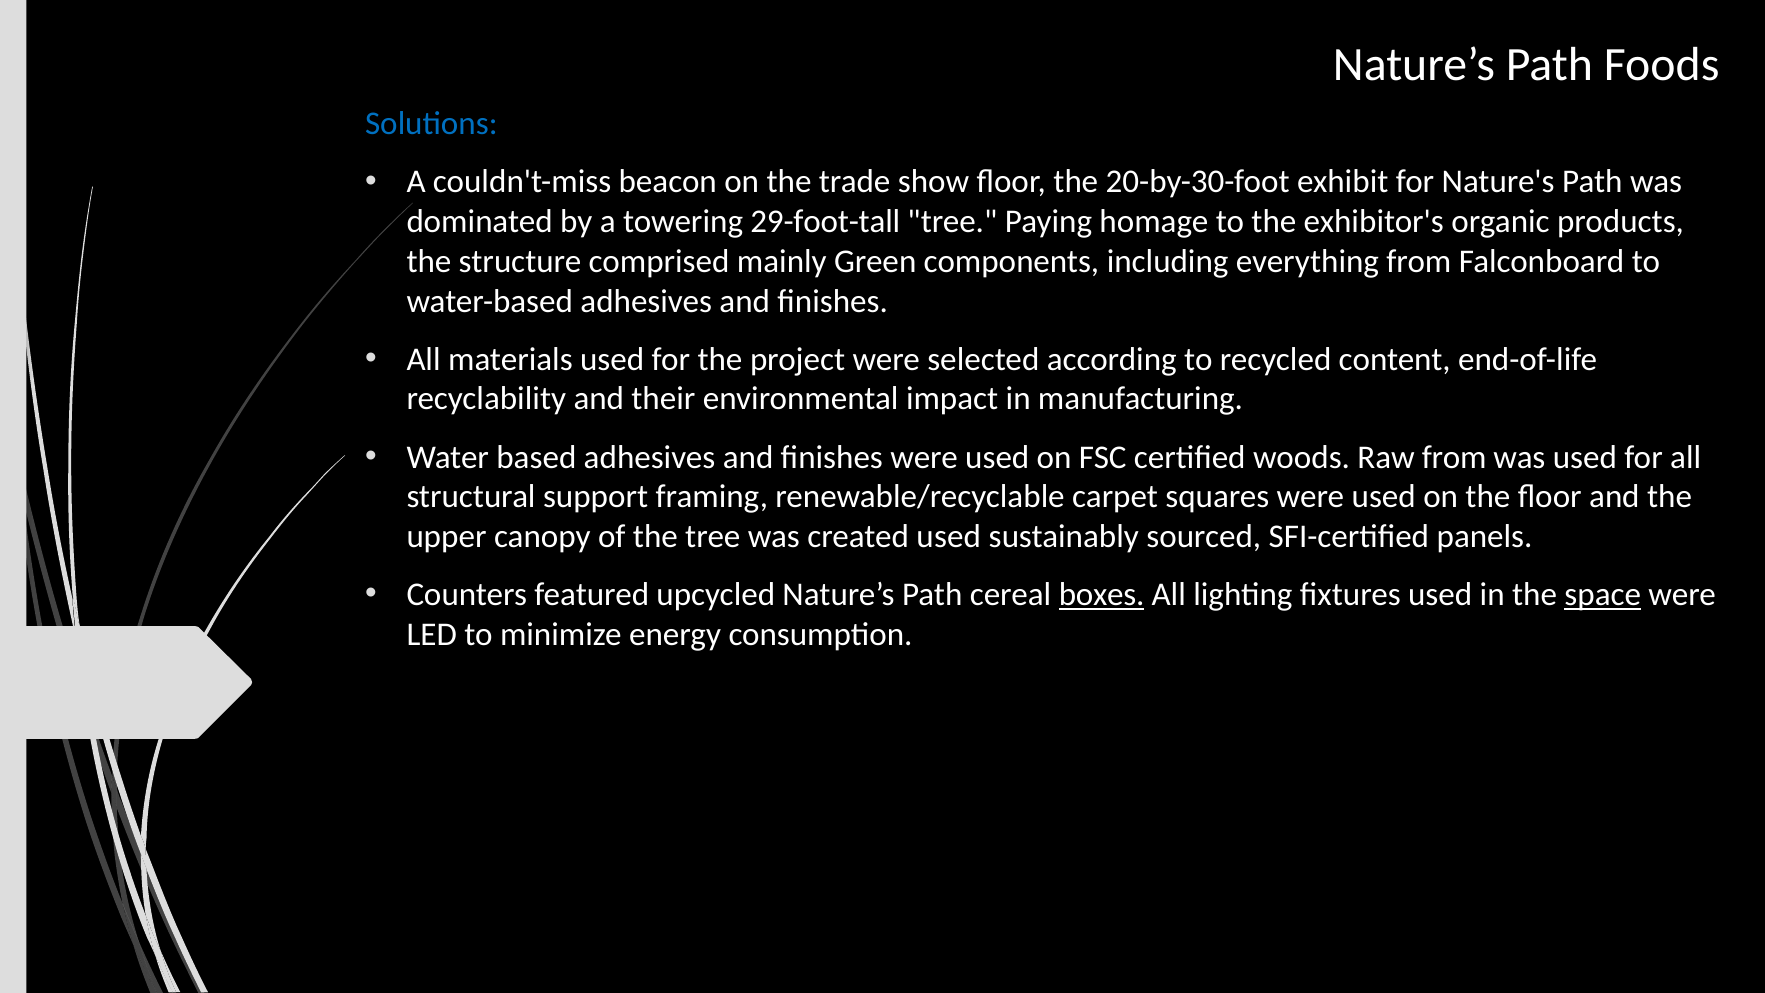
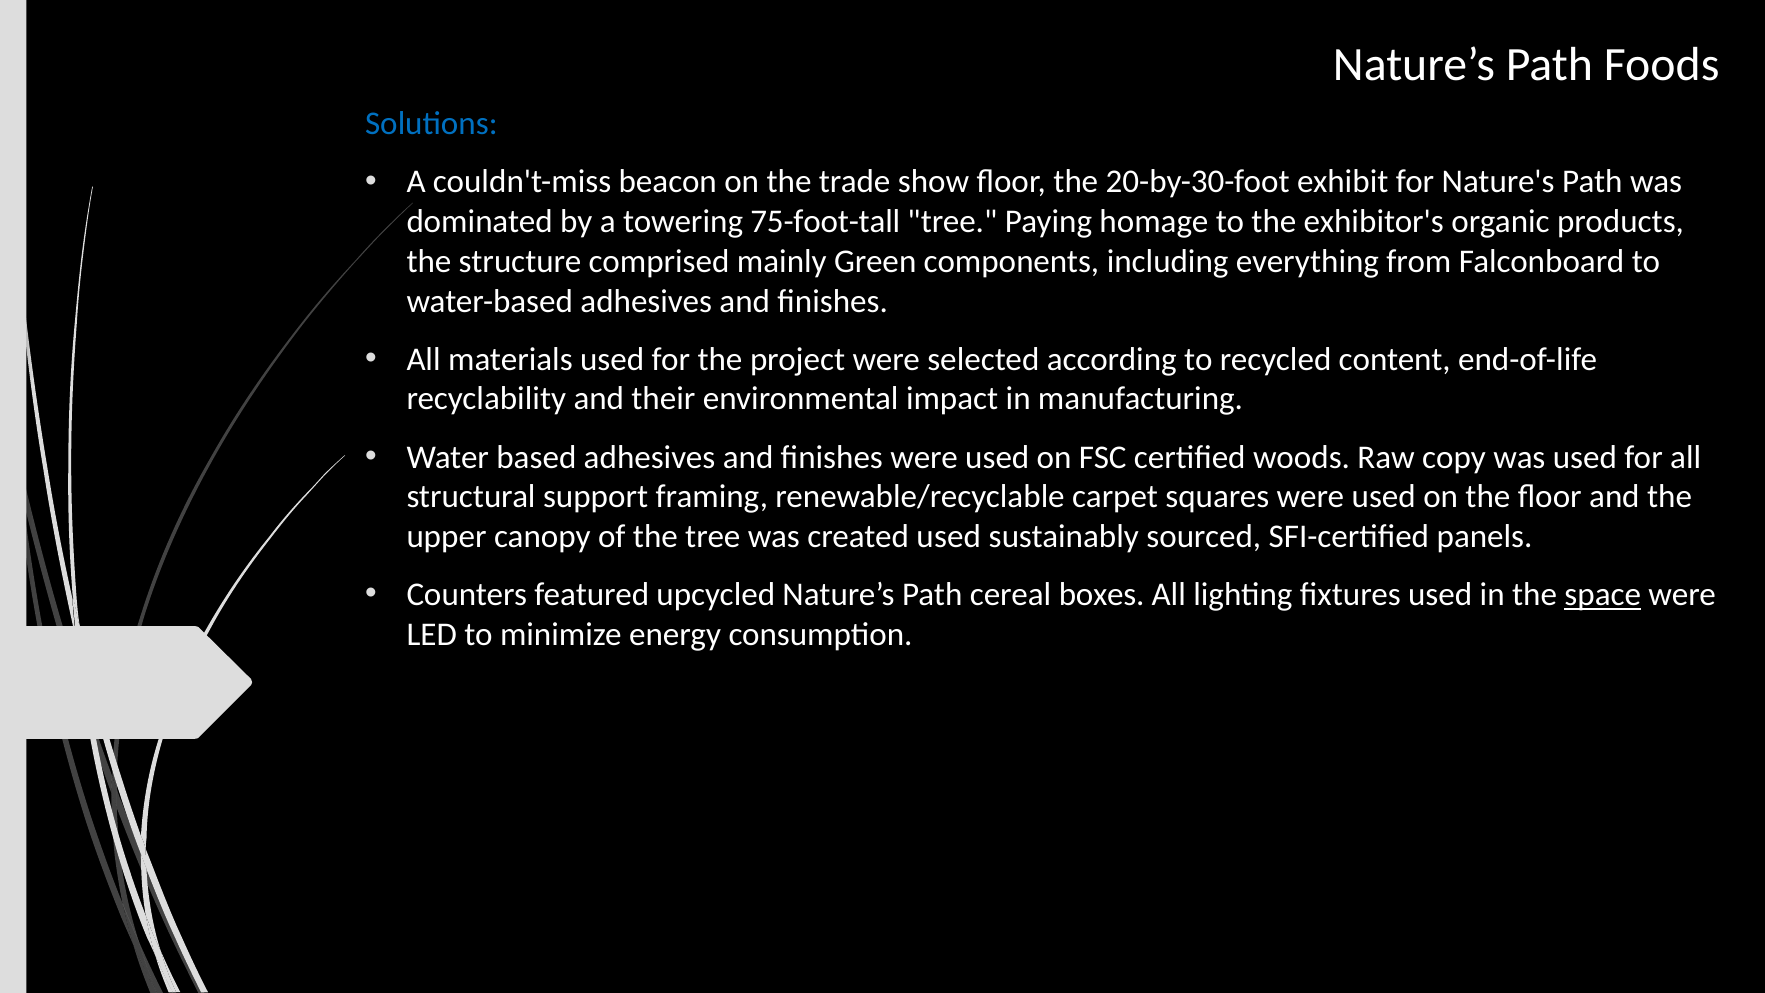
29-foot-tall: 29-foot-tall -> 75-foot-tall (825, 222)
Raw from: from -> copy (1454, 457)
boxes underline: present -> none (1102, 595)
